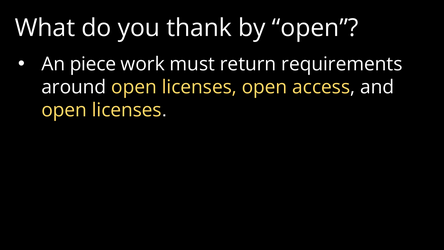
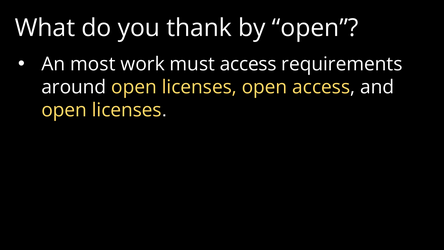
piece: piece -> most (93, 64)
must return: return -> access (248, 64)
